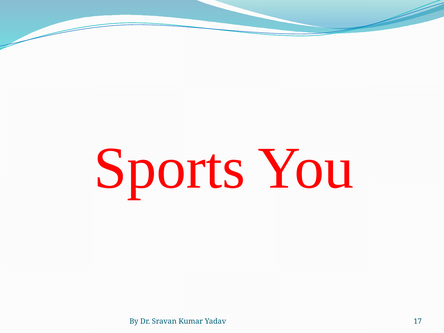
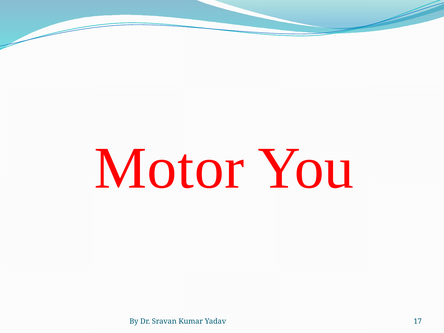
Sports: Sports -> Motor (169, 168)
